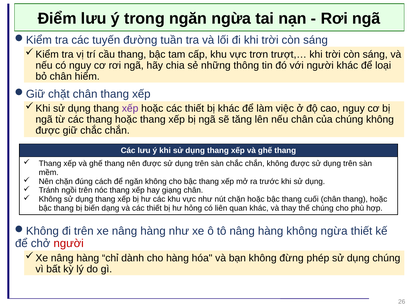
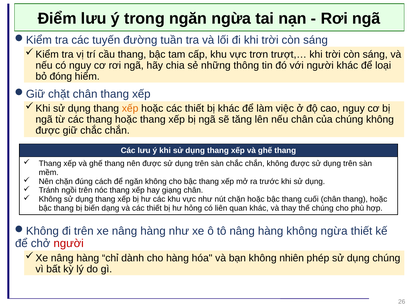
bỏ chân: chân -> đóng (61, 76)
xếp colour: purple -> orange (130, 108)
đừng: đừng -> nhiên (292, 258)
